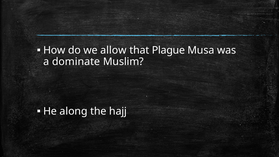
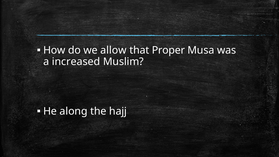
Plague: Plague -> Proper (168, 50)
dominate: dominate -> increased (76, 62)
